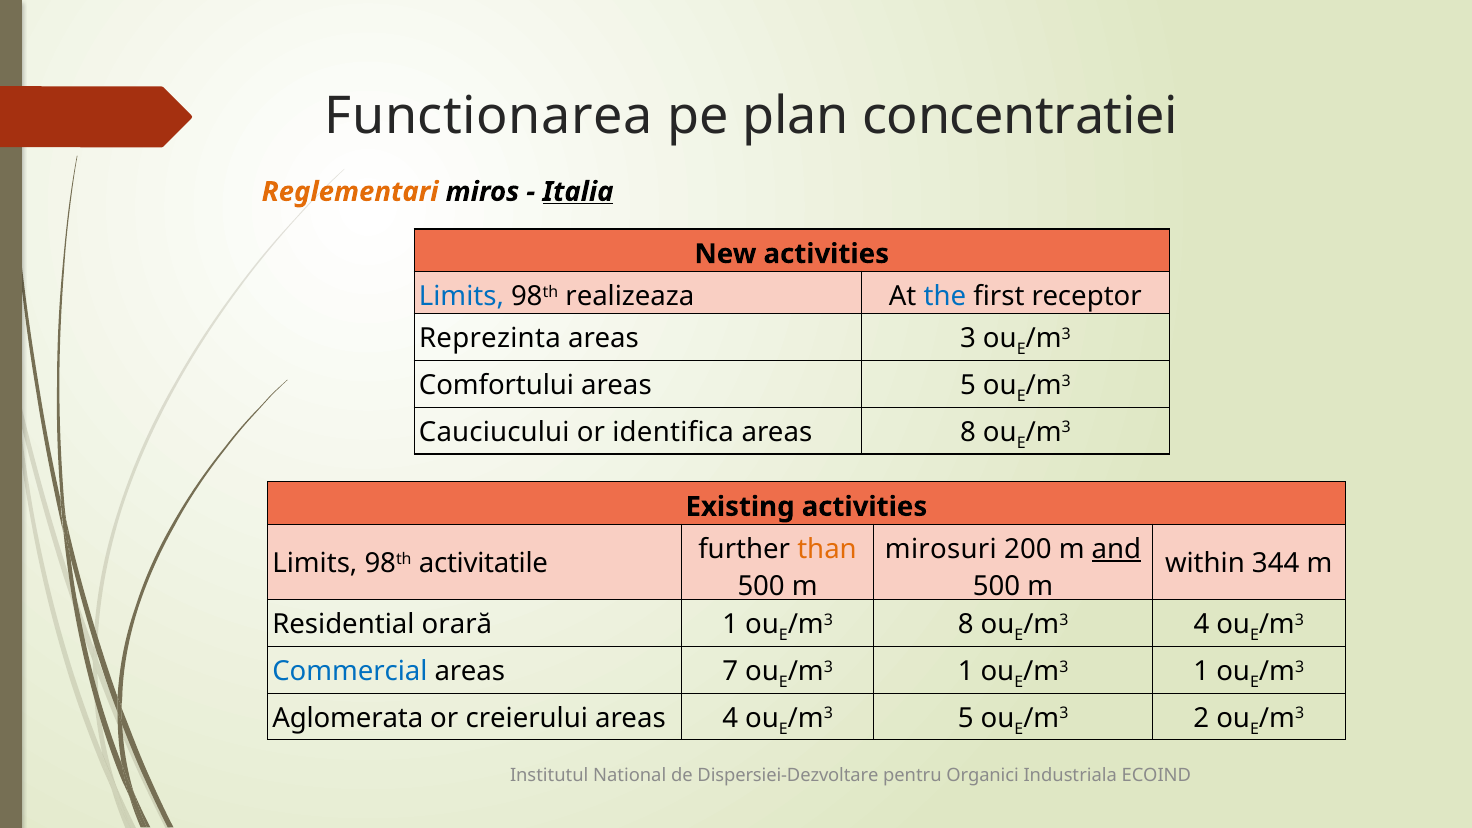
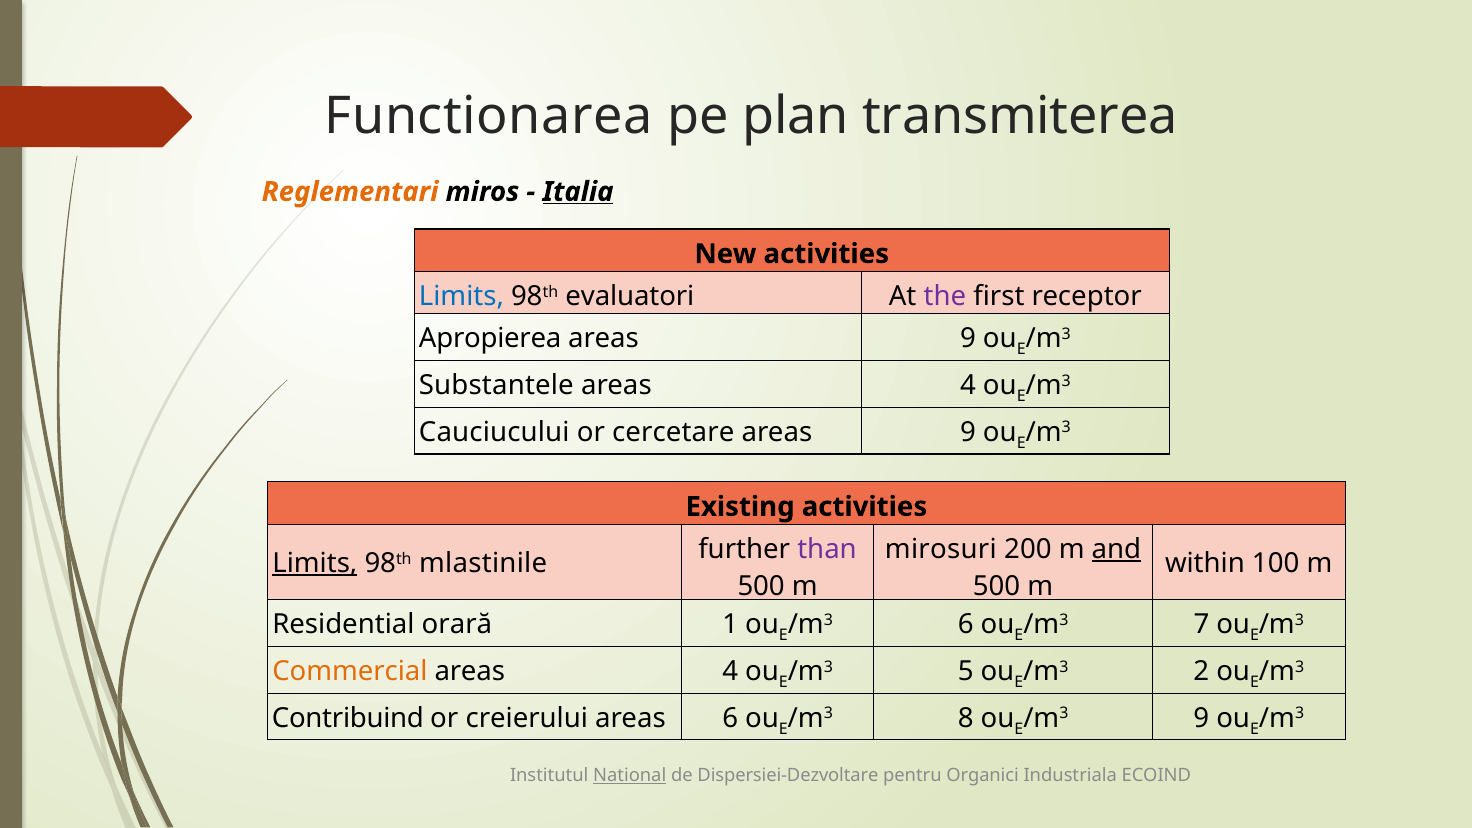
concentratiei: concentratiei -> transmiterea (1020, 116)
realizeaza: realizeaza -> evaluatori (630, 296)
the colour: blue -> purple (945, 296)
Reprezinta: Reprezinta -> Apropierea (490, 338)
3: 3 -> 9 (968, 338)
Comfortului: Comfortului -> Substantele (496, 385)
5: 5 -> 4 (968, 385)
identifica: identifica -> cercetare (673, 432)
8: 8 -> 9 (968, 432)
than colour: orange -> purple (827, 549)
Limits underline: none -> present (315, 563)
activitatile: activitatile -> mlastinile (483, 563)
344: 344 -> 100 (1276, 563)
8: 8 -> 6 (966, 624)
4: 4 -> 7 (1201, 624)
Commercial colour: blue -> orange (350, 671)
7: 7 -> 4 (730, 671)
1: 1 -> 5 (966, 671)
1: 1 -> 2 (1201, 671)
Aglomerata: Aglomerata -> Contribuind (348, 718)
areas 4: 4 -> 6 (730, 718)
5: 5 -> 8 (966, 718)
2: 2 -> 9 (1201, 718)
National underline: none -> present (630, 775)
